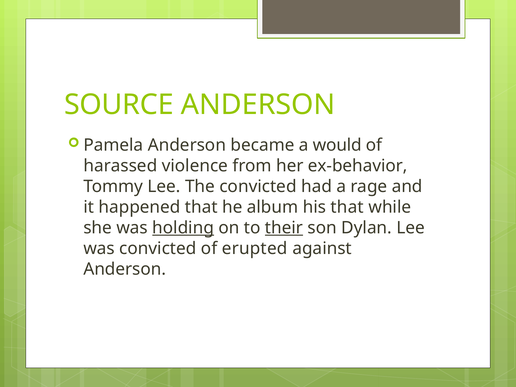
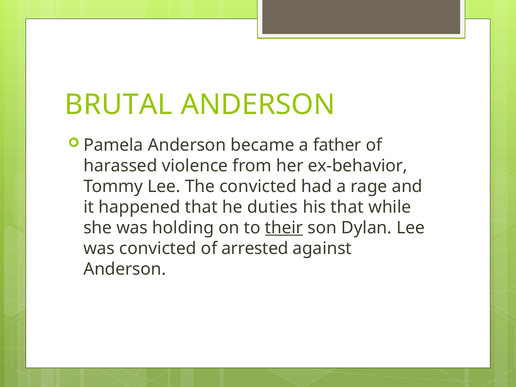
SOURCE: SOURCE -> BRUTAL (119, 105)
would: would -> father (337, 145)
album: album -> duties (272, 207)
holding underline: present -> none (183, 228)
erupted: erupted -> arrested (255, 248)
